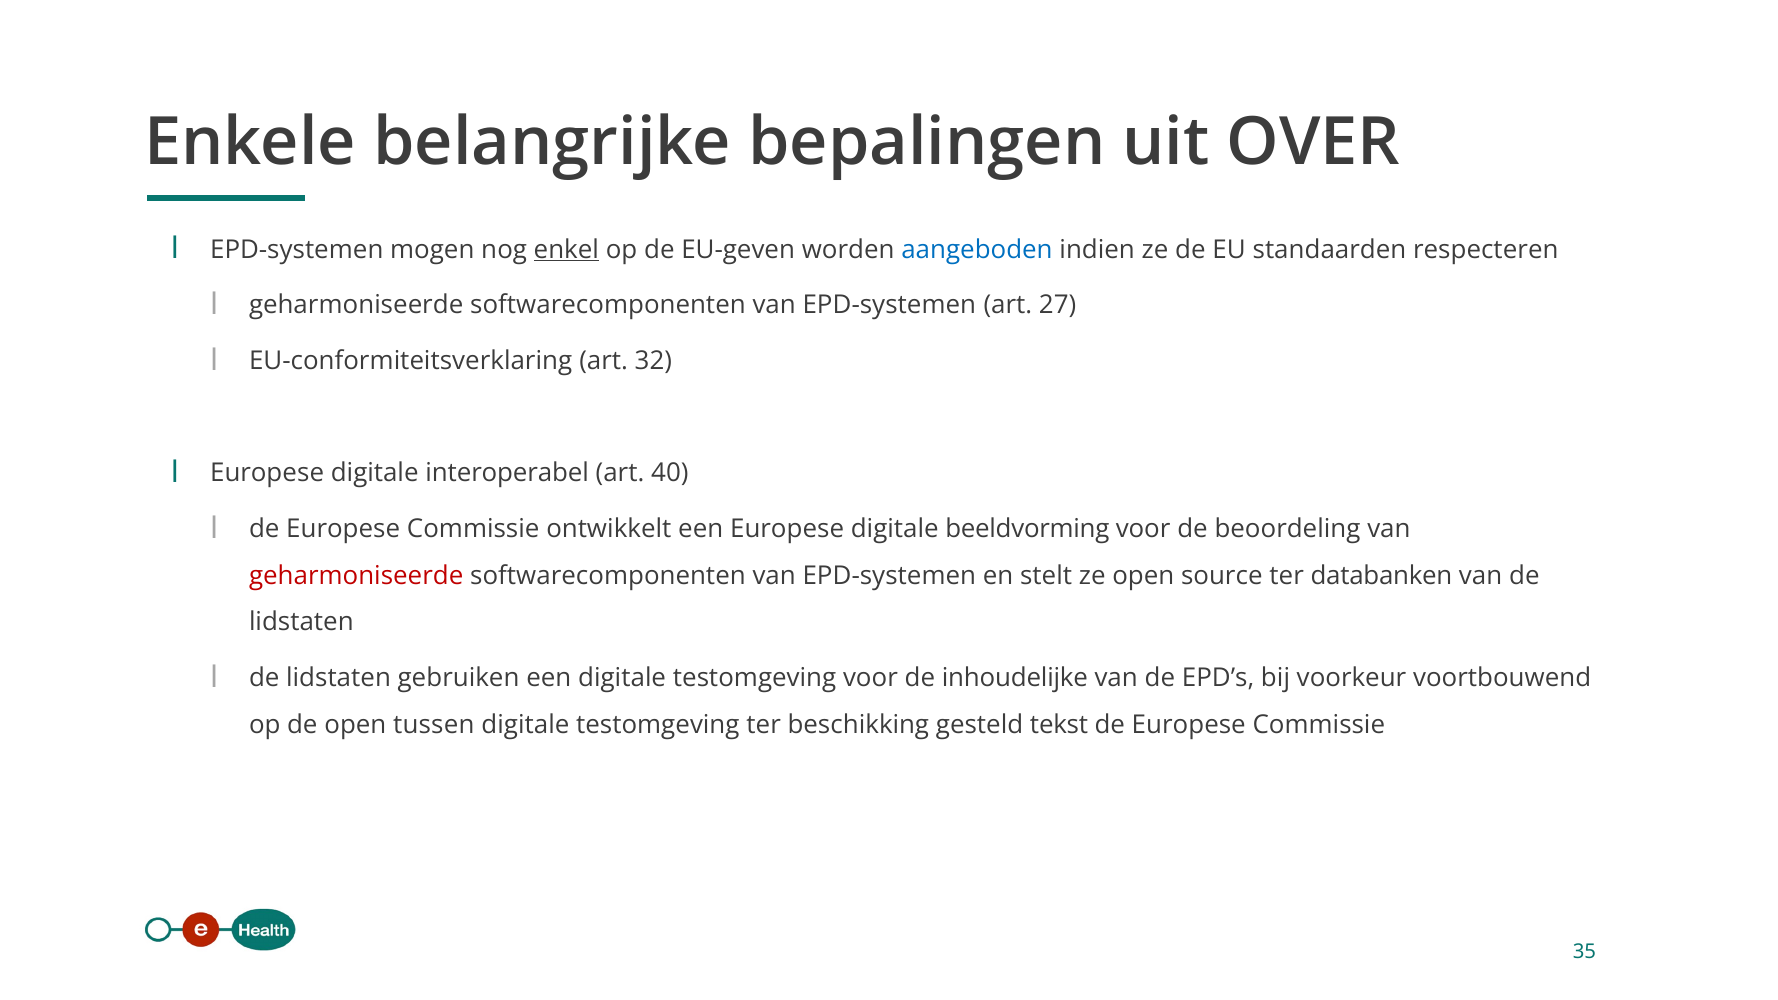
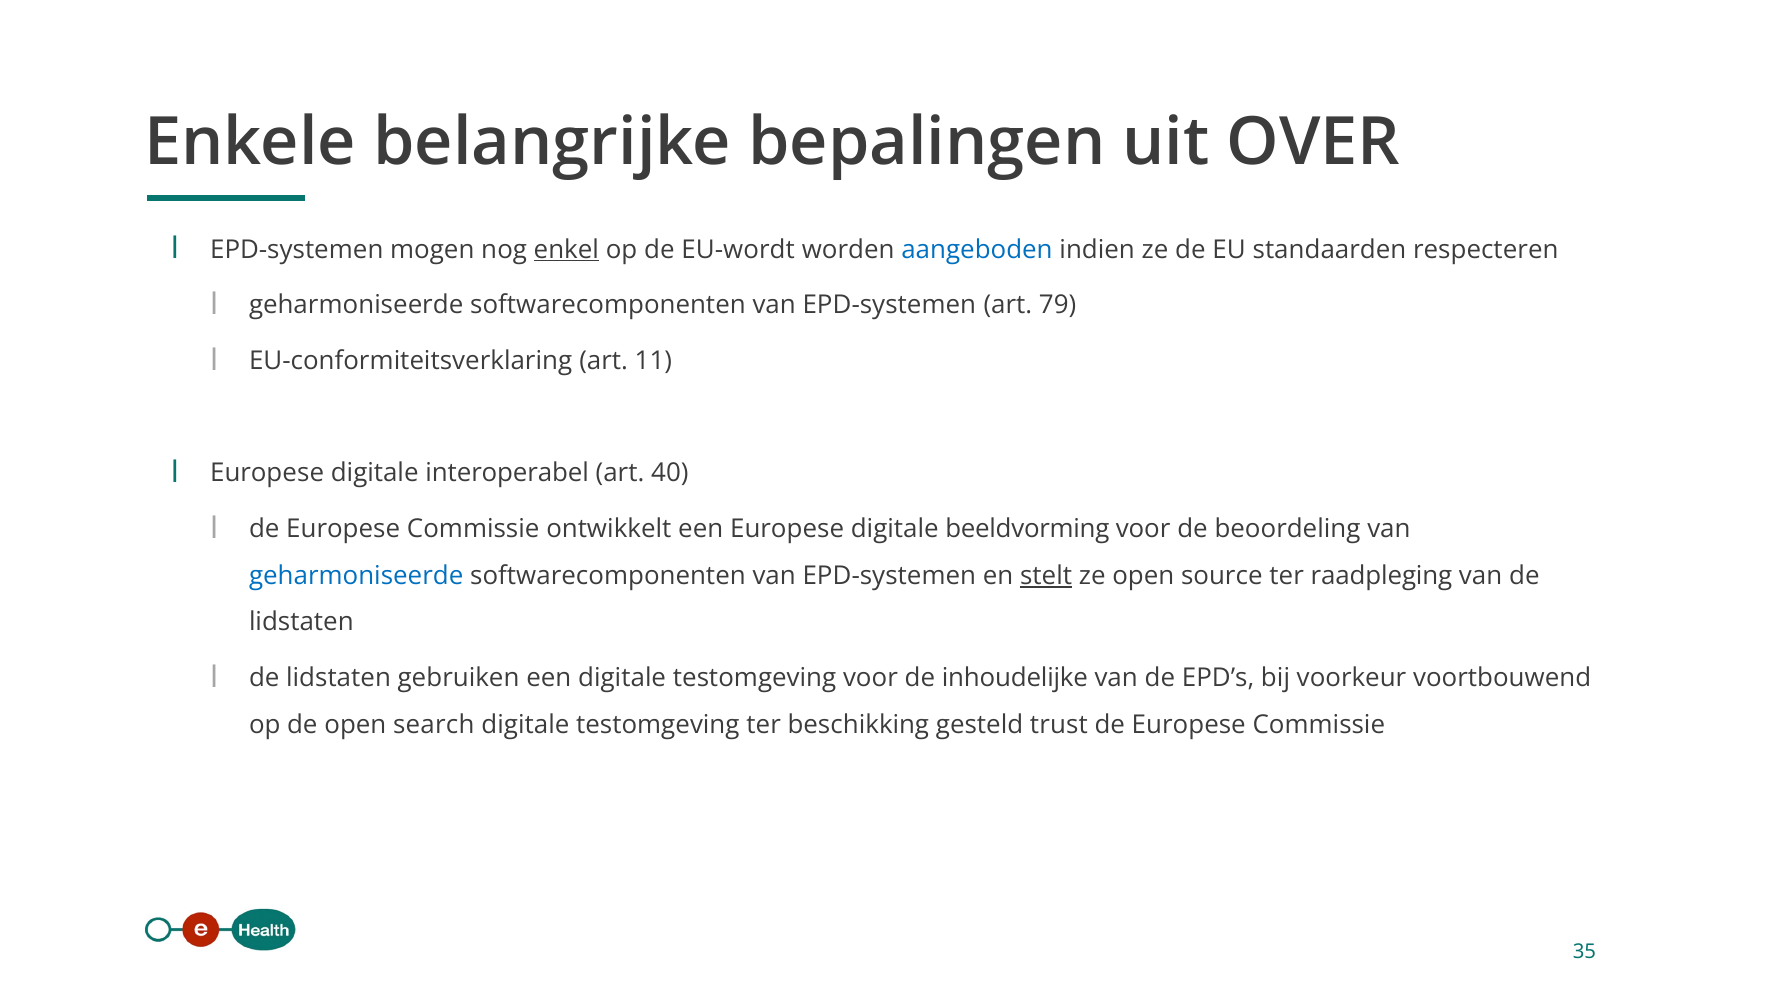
EU-geven: EU-geven -> EU-wordt (738, 250)
27: 27 -> 79 (1058, 305)
32: 32 -> 11 (653, 361)
geharmoniseerde colour: red -> blue (356, 576)
stelt underline: none -> present (1046, 576)
databanken: databanken -> raadpleging (1381, 576)
tussen: tussen -> search (434, 725)
tekst: tekst -> trust (1059, 725)
